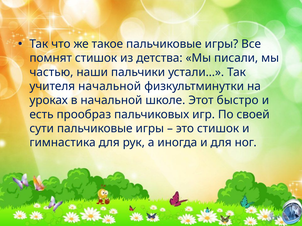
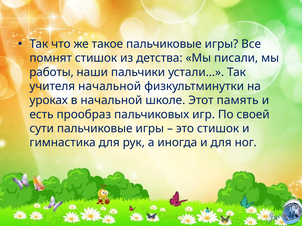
частью: частью -> работы (51, 72)
быстро: быстро -> память (238, 101)
